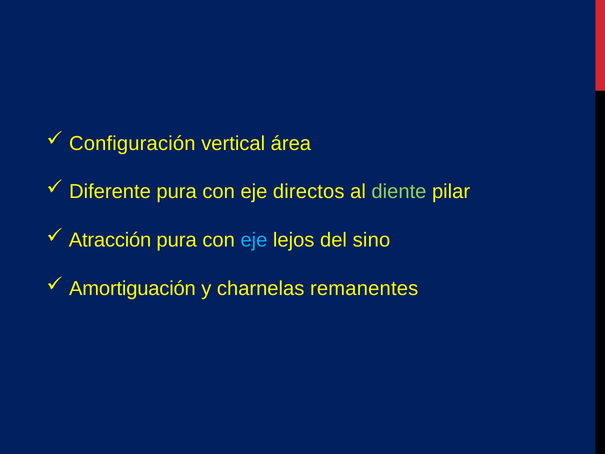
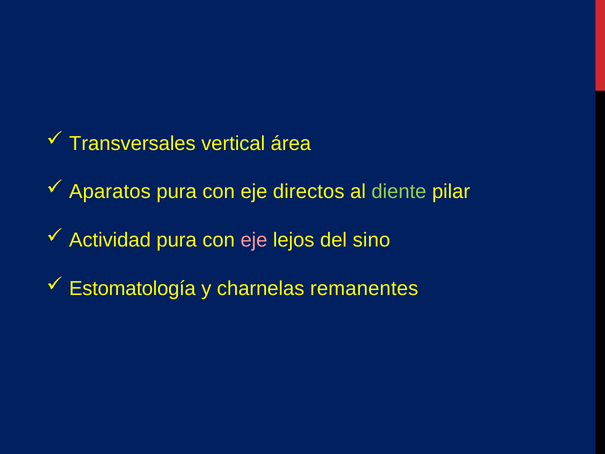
Configuración: Configuración -> Transversales (132, 143)
Diferente: Diferente -> Aparatos (110, 192)
Atracción: Atracción -> Actividad (110, 240)
eje colour: light blue -> pink (254, 240)
Amortiguación: Amortiguación -> Estomatología (132, 289)
